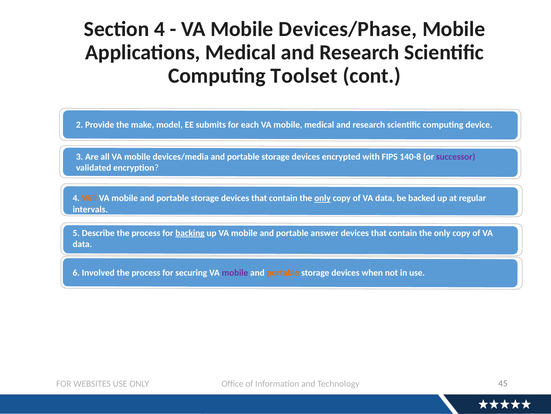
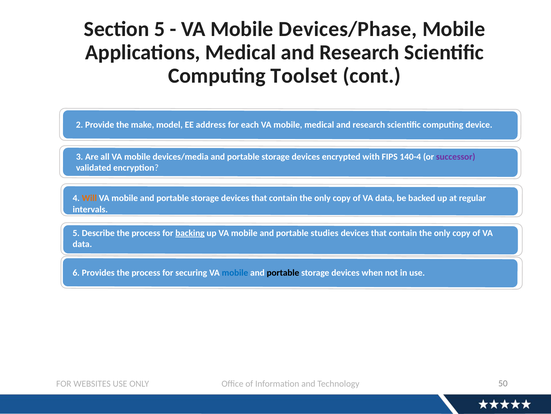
Section 4: 4 -> 5 (160, 29)
submits: submits -> address (211, 125)
140-8: 140-8 -> 140-4 (410, 156)
only underline: present -> none (322, 198)
answer: answer -> studies (325, 233)
Involved: Involved -> Provides (98, 272)
mobile colour: purple -> blue (235, 272)
portable colour: orange -> black (283, 272)
45: 45 -> 50 (503, 383)
